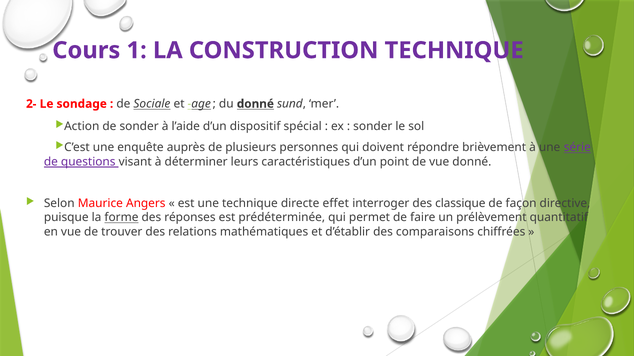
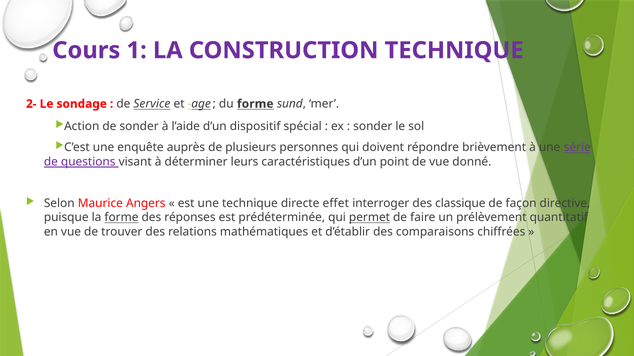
Sociale: Sociale -> Service (152, 104)
du donné: donné -> forme (255, 104)
permet underline: none -> present (369, 218)
